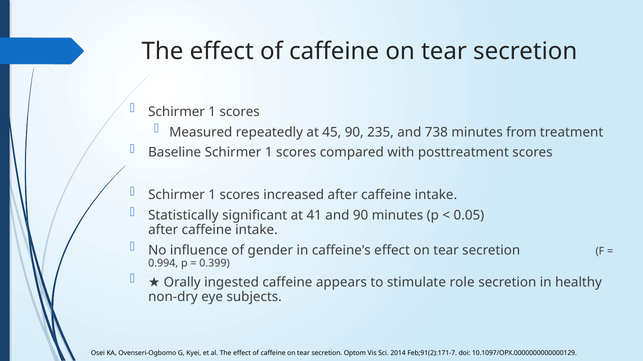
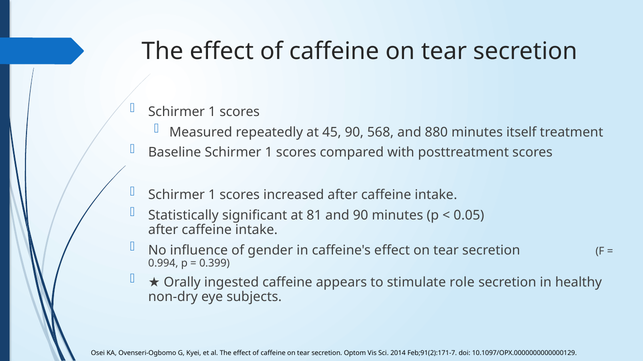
235: 235 -> 568 (381, 132)
738: 738 -> 880 (436, 132)
from: from -> itself (521, 132)
41: 41 -> 81 (314, 216)
